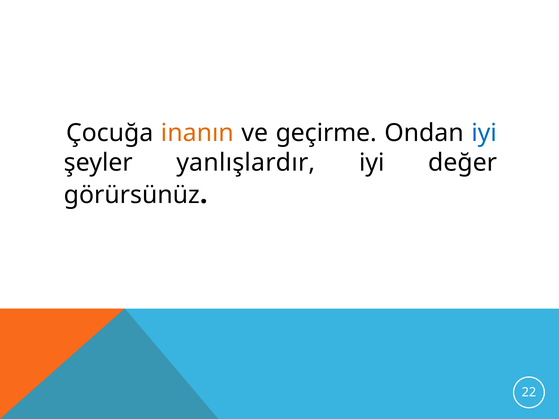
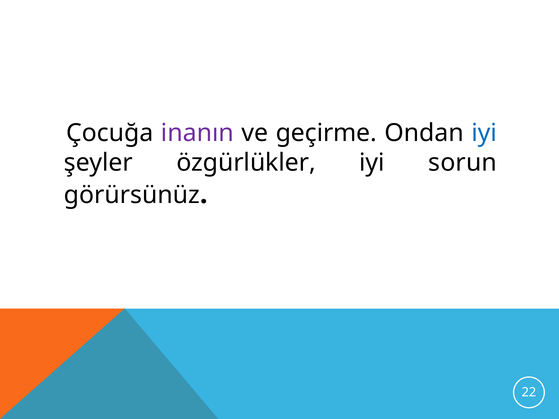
inanın colour: orange -> purple (197, 133)
yanlışlardır: yanlışlardır -> özgürlükler (246, 163)
değer: değer -> sorun (463, 163)
